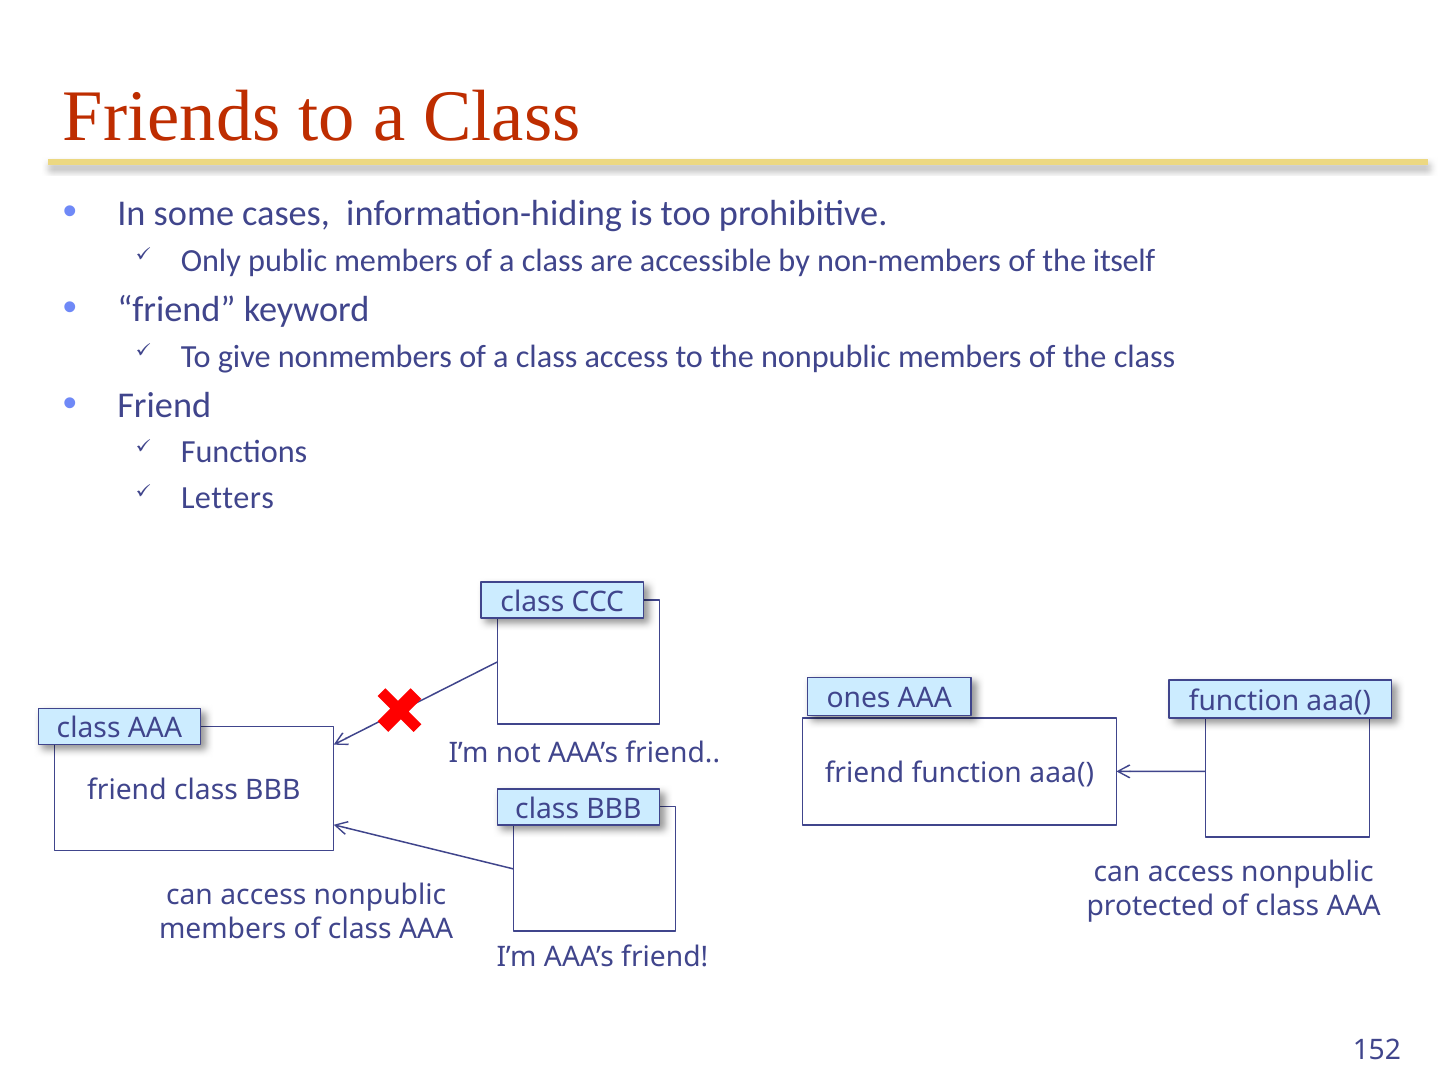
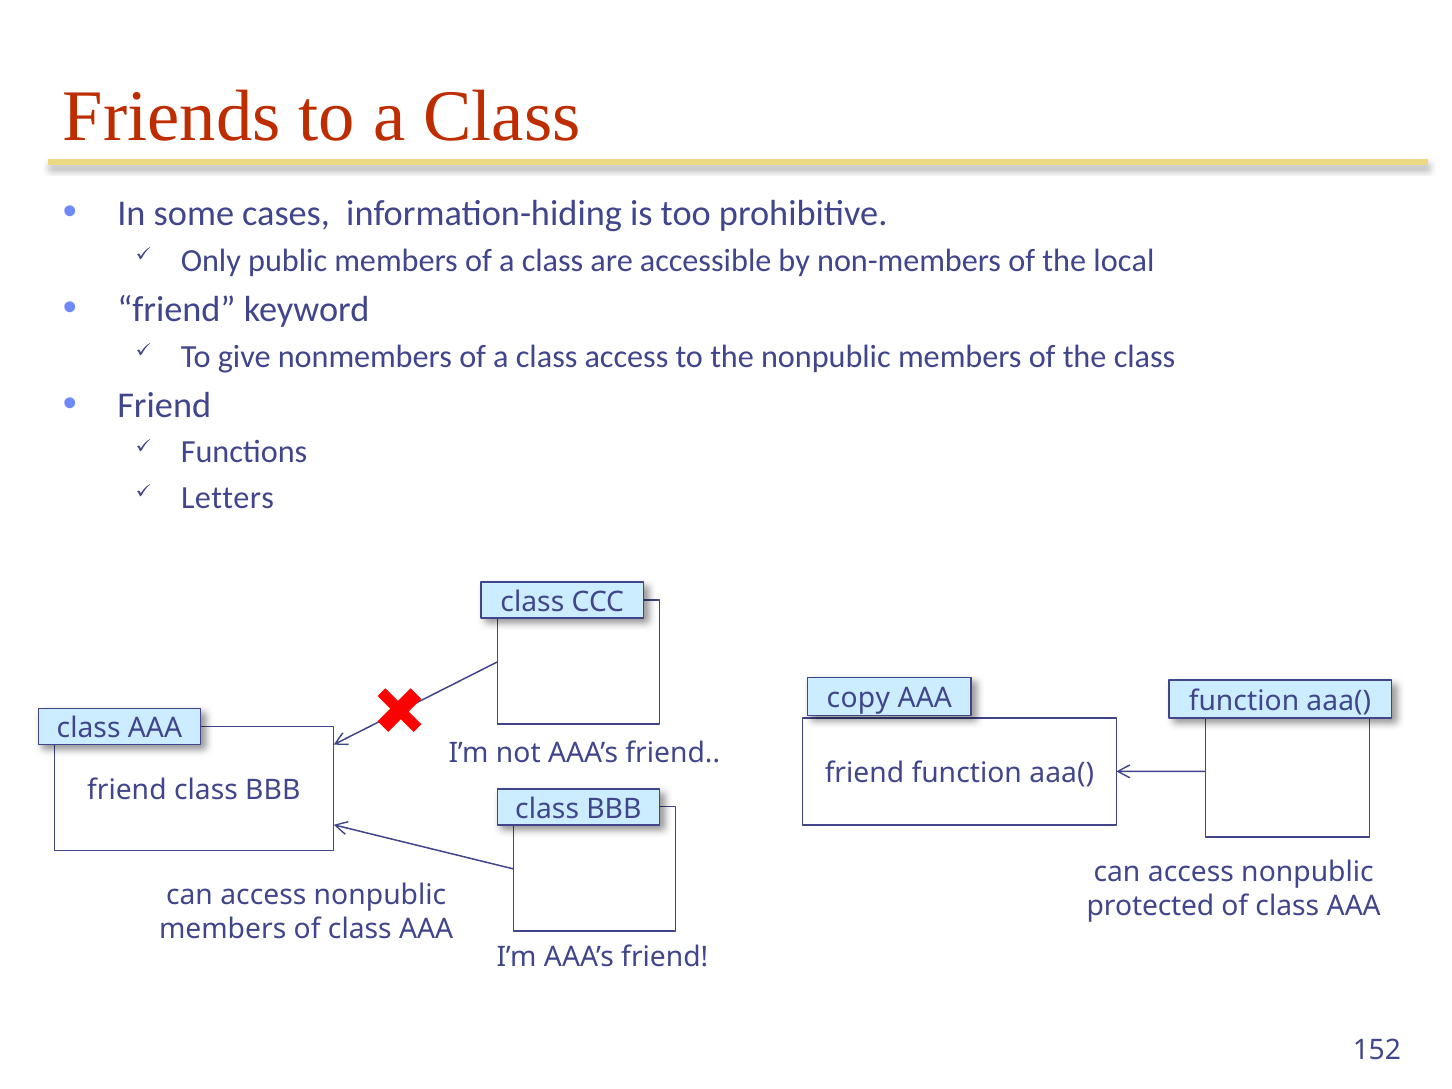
itself: itself -> local (1124, 260)
ones: ones -> copy (858, 699)
